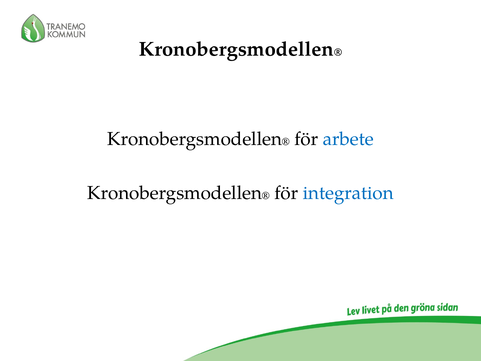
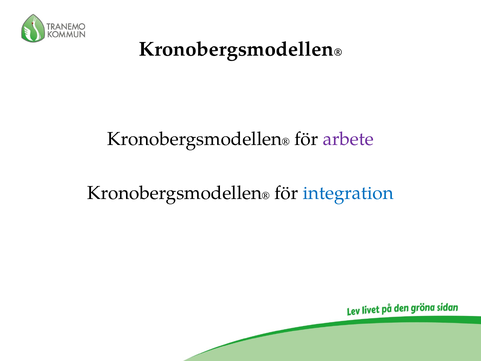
arbete colour: blue -> purple (348, 139)
